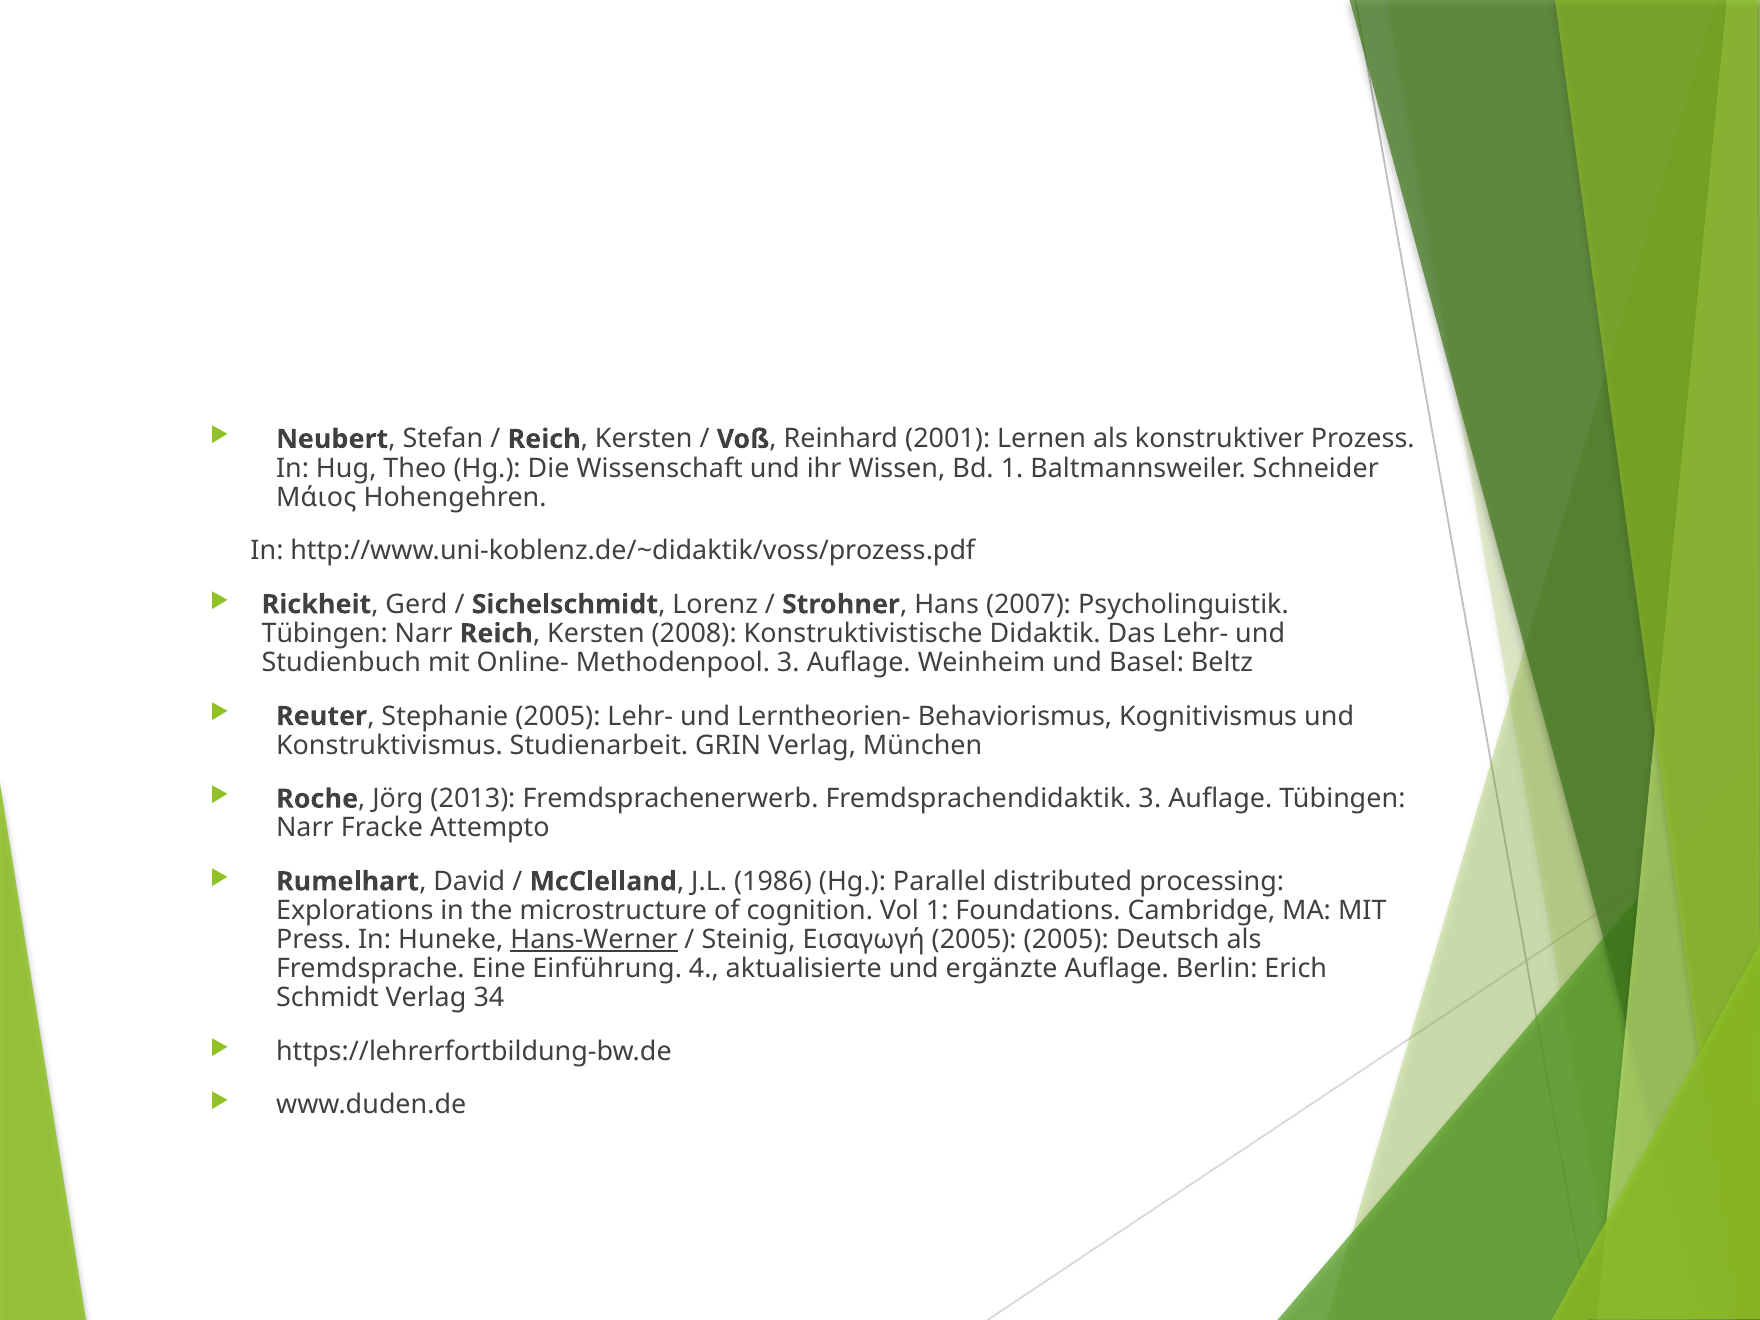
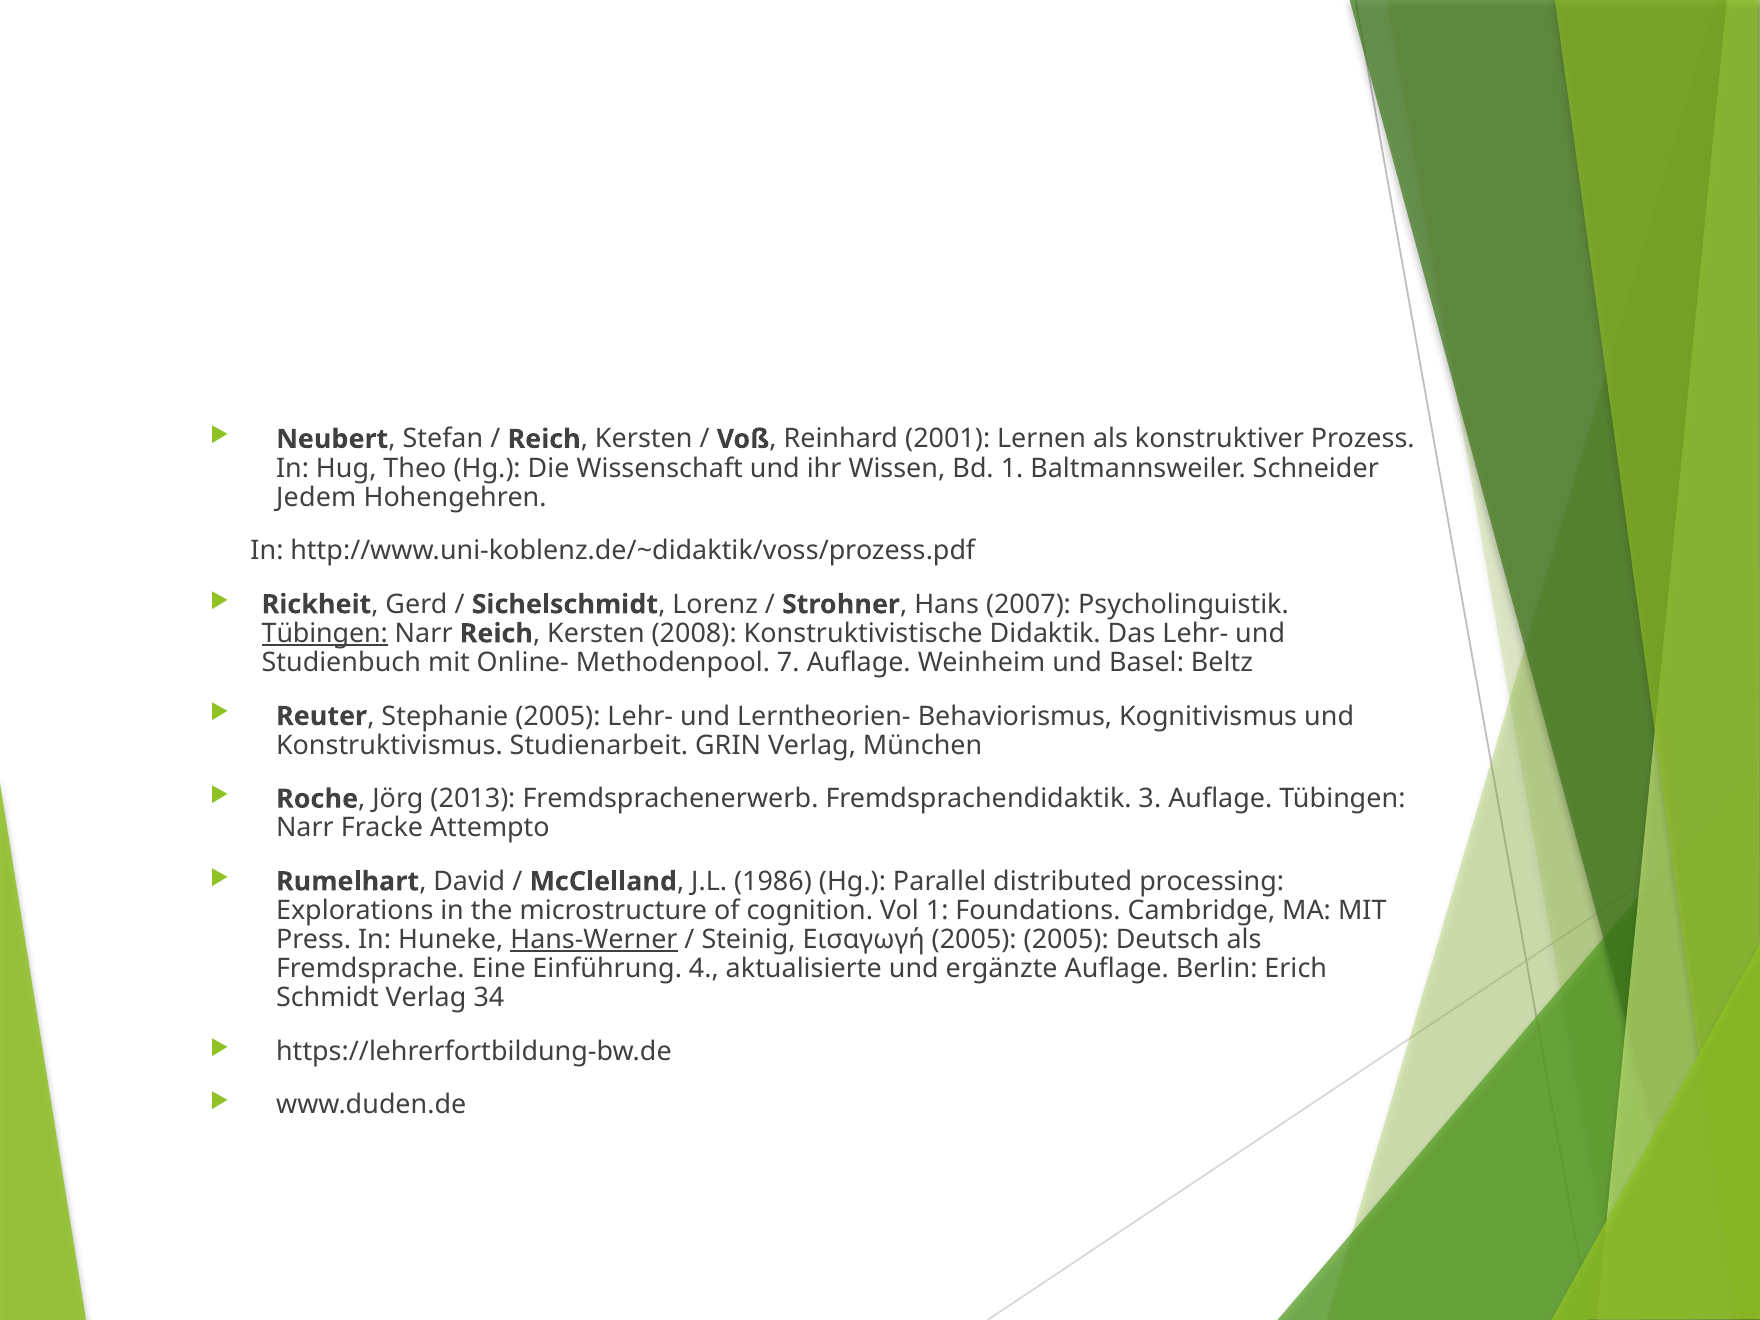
Μάιος: Μάιος -> Jedem (316, 497)
Tübingen underline: none -> present (325, 634)
Methodenpool 3: 3 -> 7 (788, 663)
